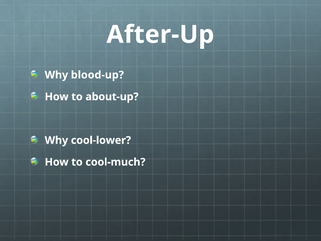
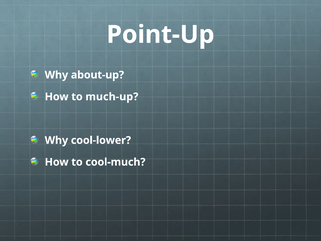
After-Up: After-Up -> Point-Up (160, 35)
blood-up: blood-up -> about-up (97, 75)
about-up: about-up -> much-up (112, 97)
